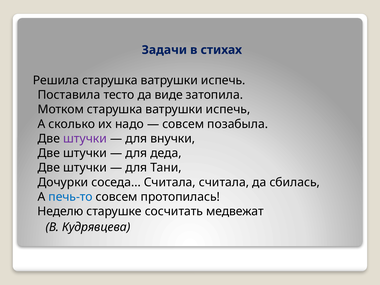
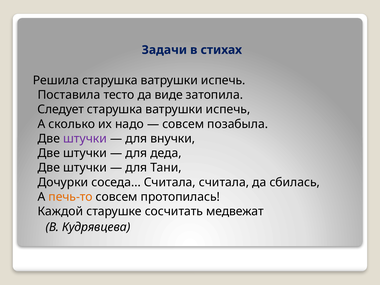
Мотком: Мотком -> Следует (61, 109)
печь-то colour: blue -> orange (71, 197)
Неделю: Неделю -> Каждой (60, 211)
